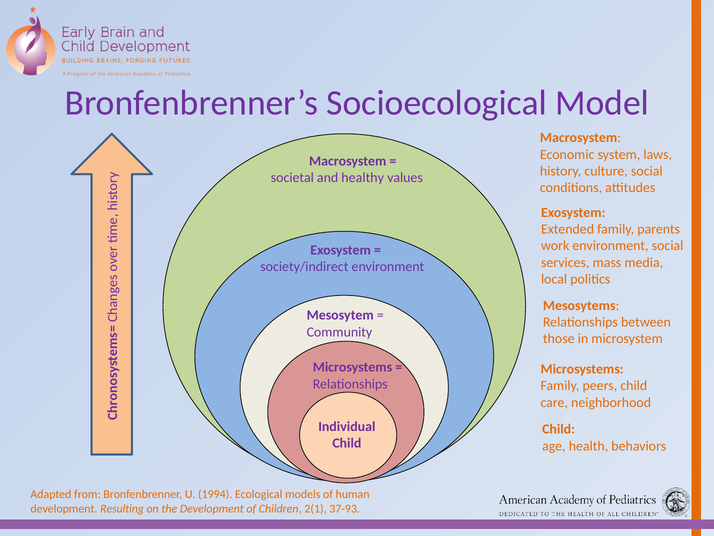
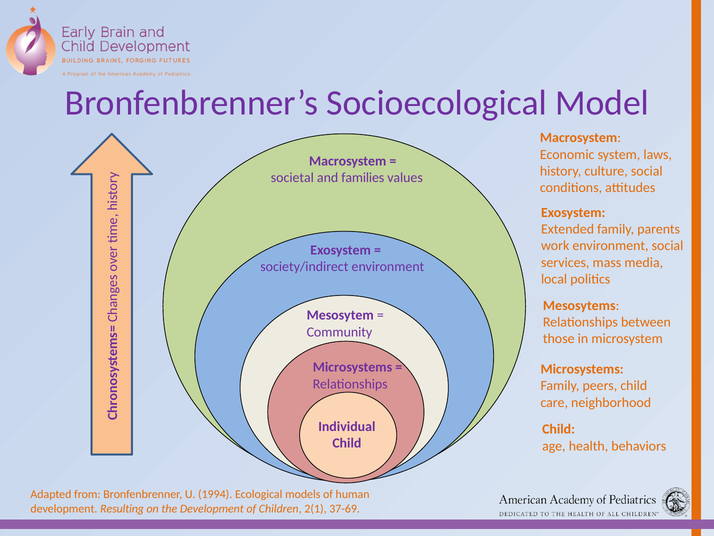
healthy: healthy -> families (363, 178)
37-93: 37-93 -> 37-69 (345, 508)
